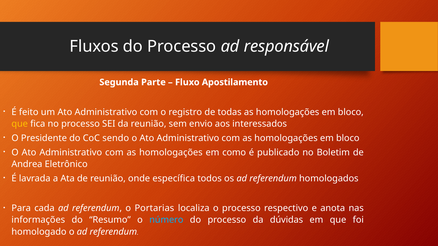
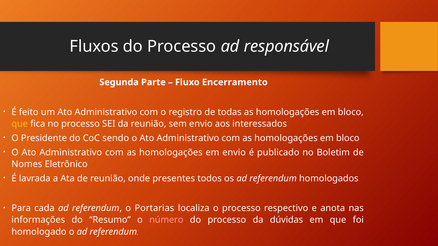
Apostilamento: Apostilamento -> Encerramento (235, 82)
em como: como -> envio (234, 153)
Andrea: Andrea -> Nomes (27, 164)
específica: específica -> presentes (174, 179)
número colour: light blue -> pink (166, 220)
